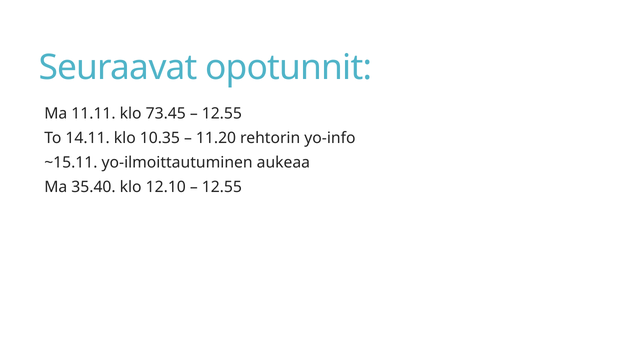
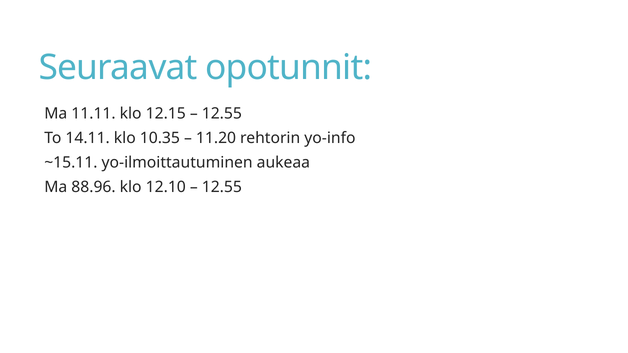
73.45: 73.45 -> 12.15 (166, 114)
35.40: 35.40 -> 88.96 (94, 187)
